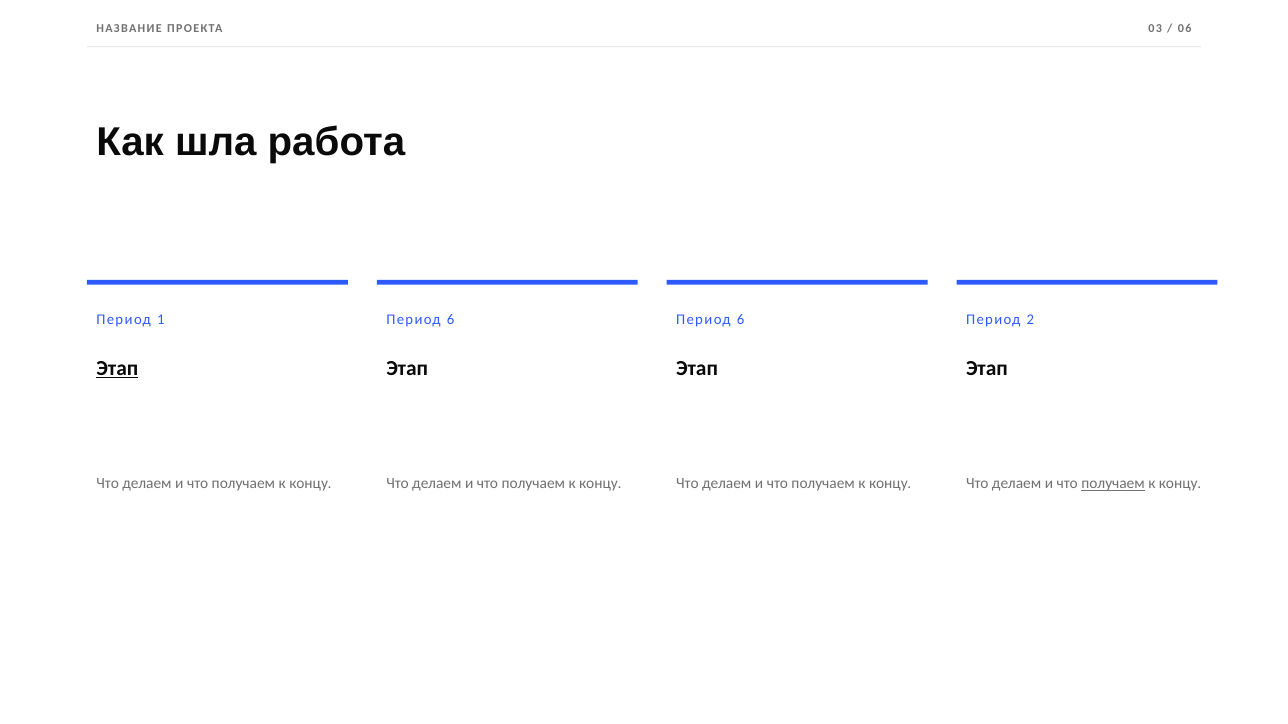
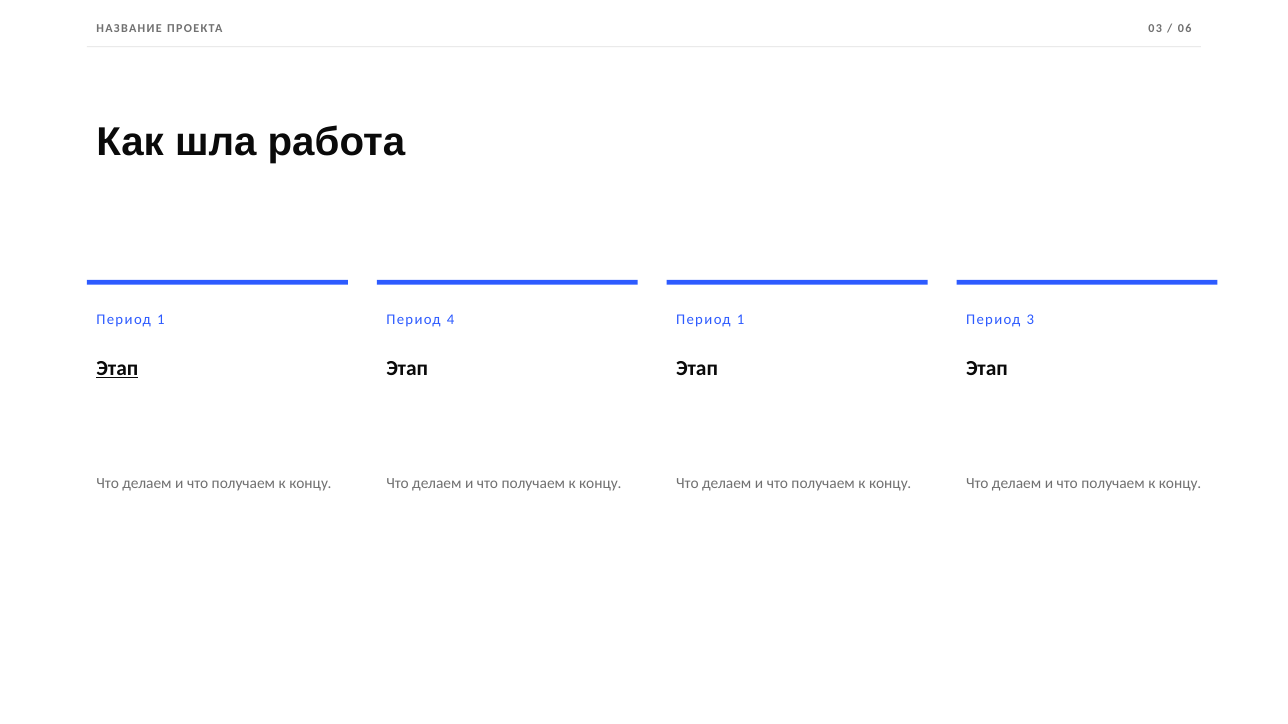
6: 6 -> 4 (451, 320)
6: 6 -> 1 (740, 320)
2: 2 -> 3 (1030, 320)
получаем underline: present -> none (1113, 484)
